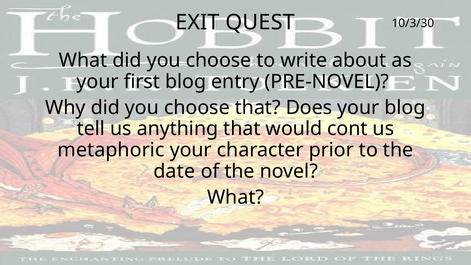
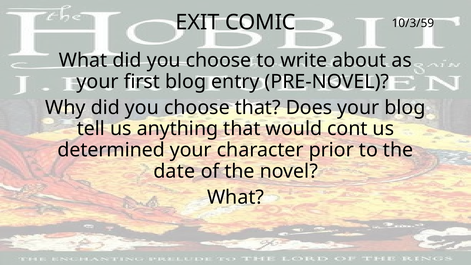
QUEST: QUEST -> COMIC (260, 22)
10/3/30: 10/3/30 -> 10/3/59 (413, 23)
metaphoric: metaphoric -> determined (111, 150)
